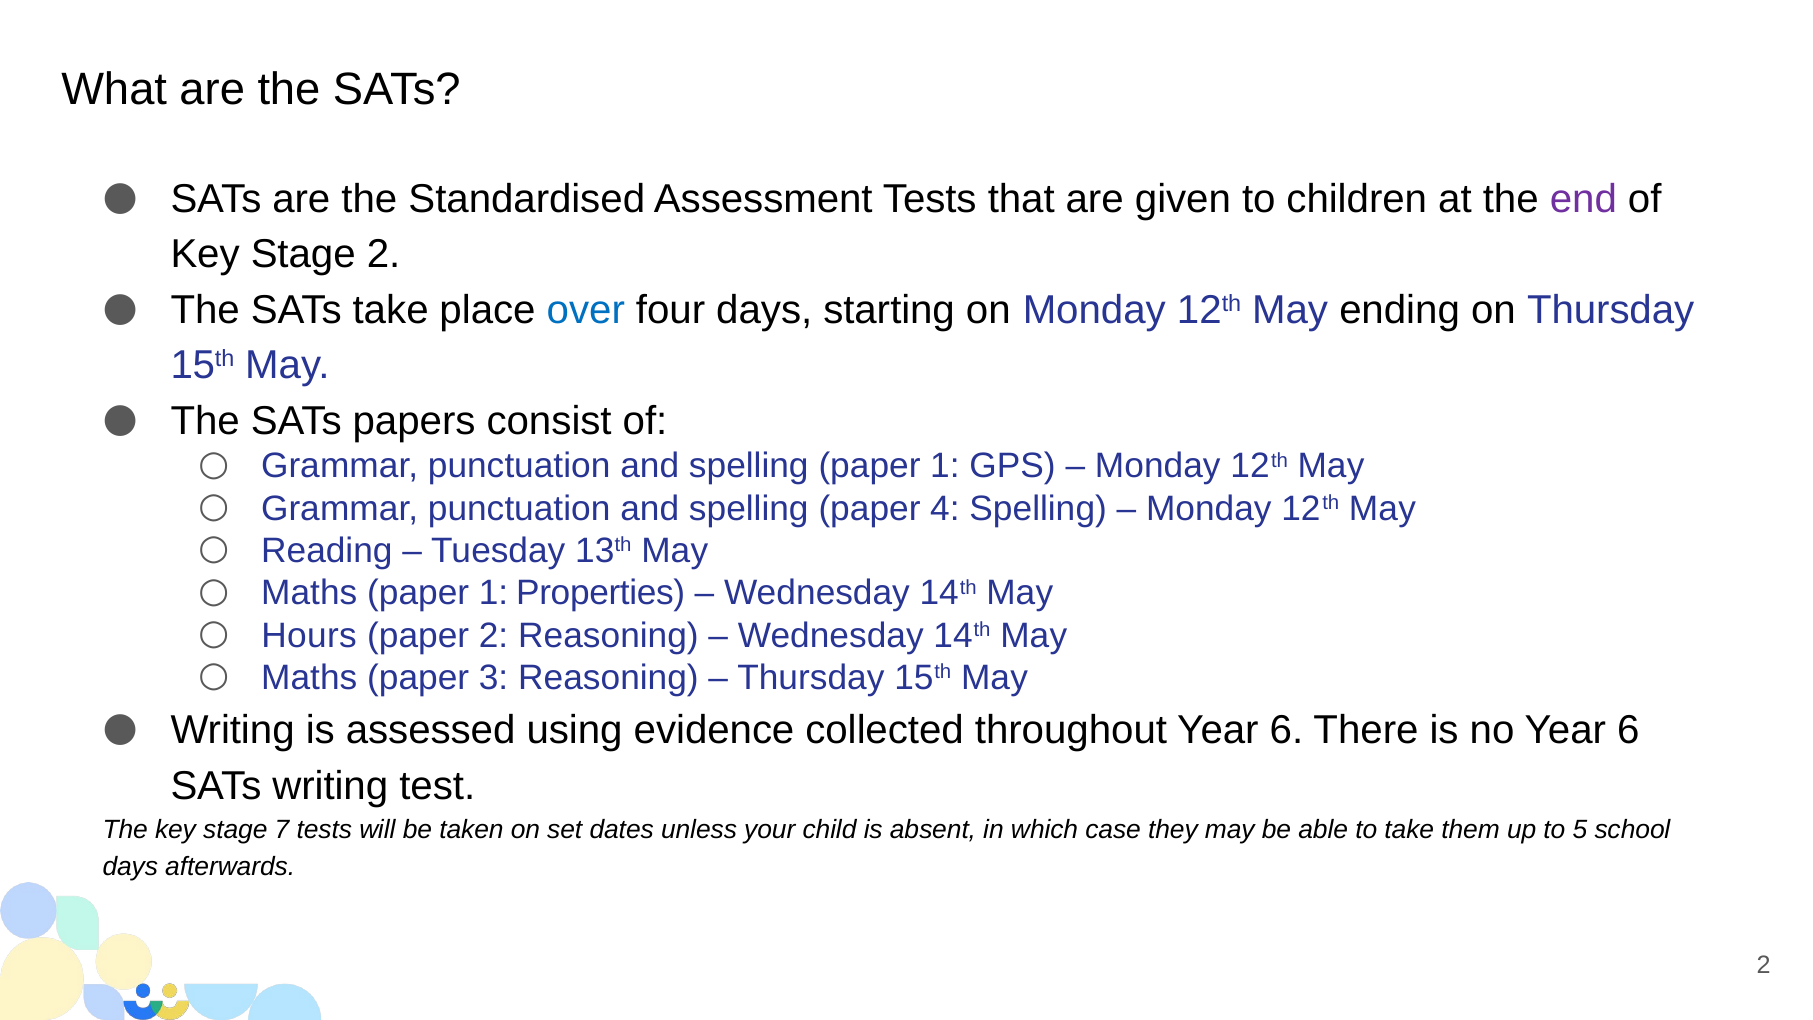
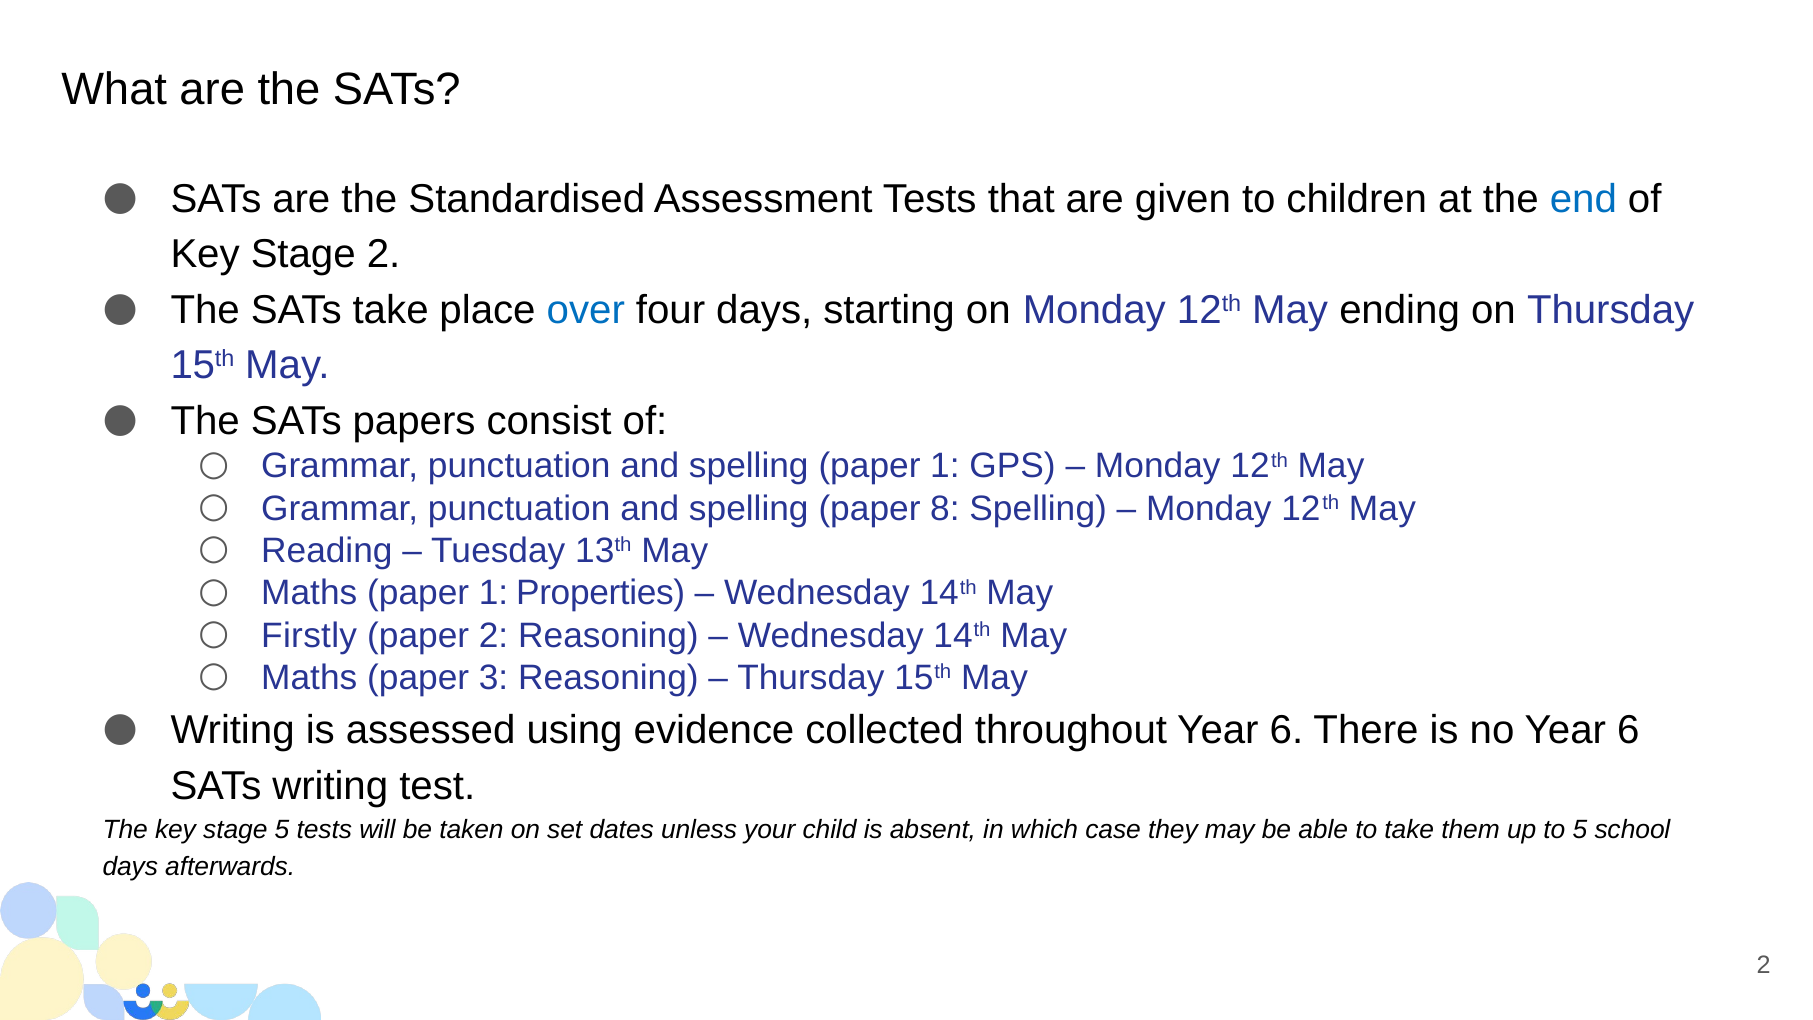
end colour: purple -> blue (1583, 199)
4: 4 -> 8 (945, 508)
Hours: Hours -> Firstly (309, 635)
stage 7: 7 -> 5 (282, 830)
